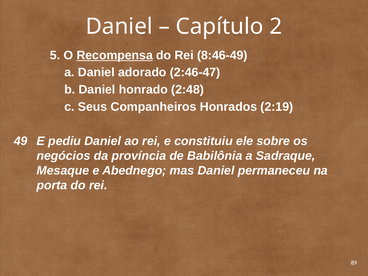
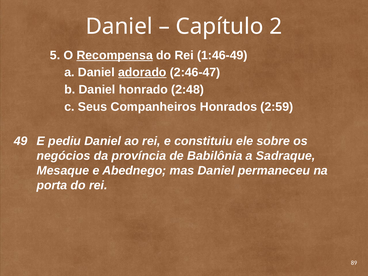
8:46-49: 8:46-49 -> 1:46-49 (222, 55)
adorado underline: none -> present (142, 72)
2:19: 2:19 -> 2:59 (277, 107)
